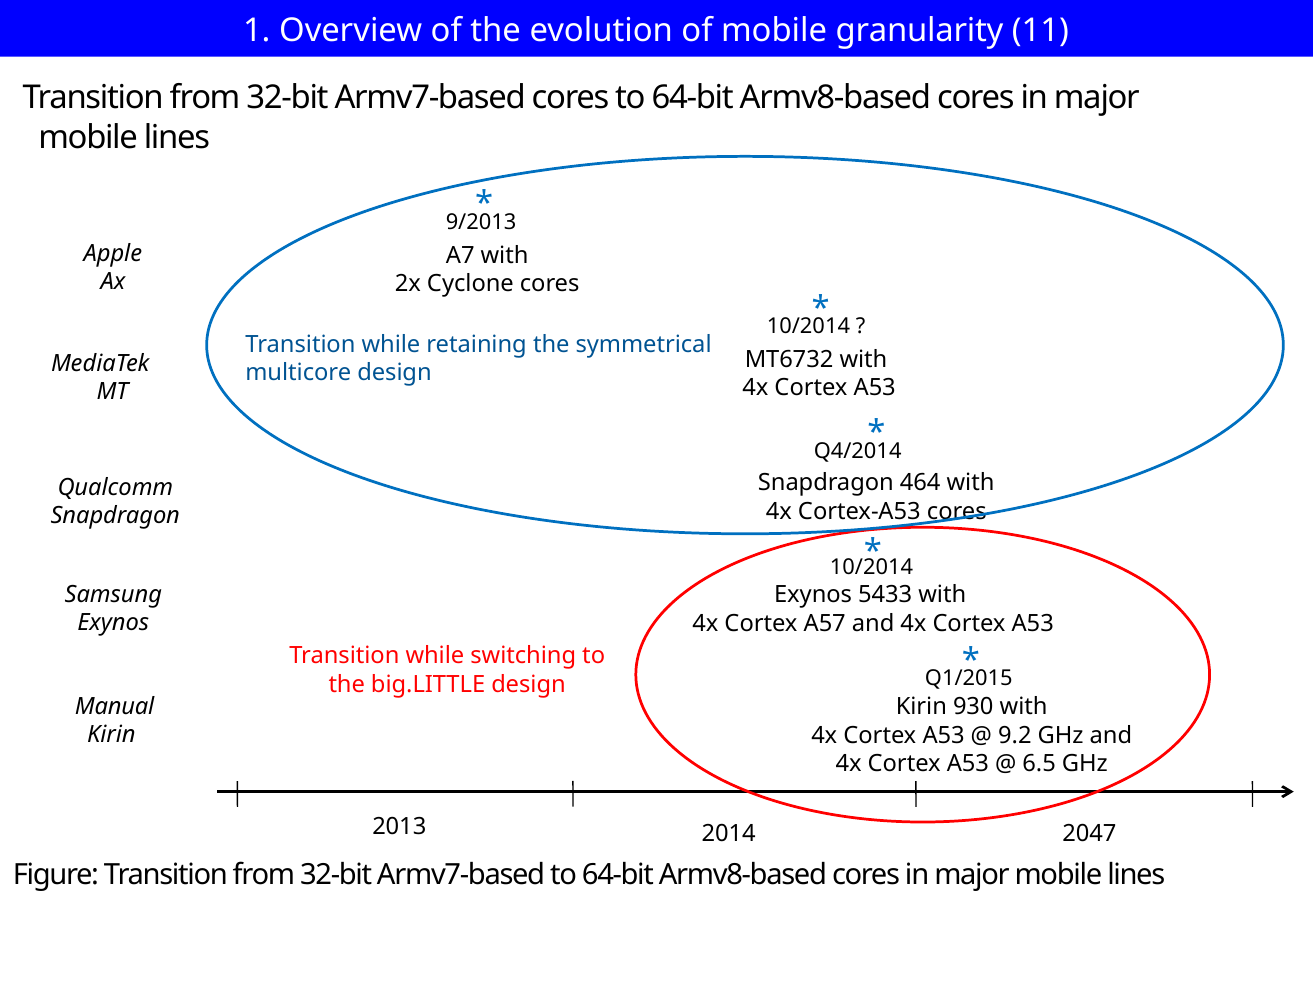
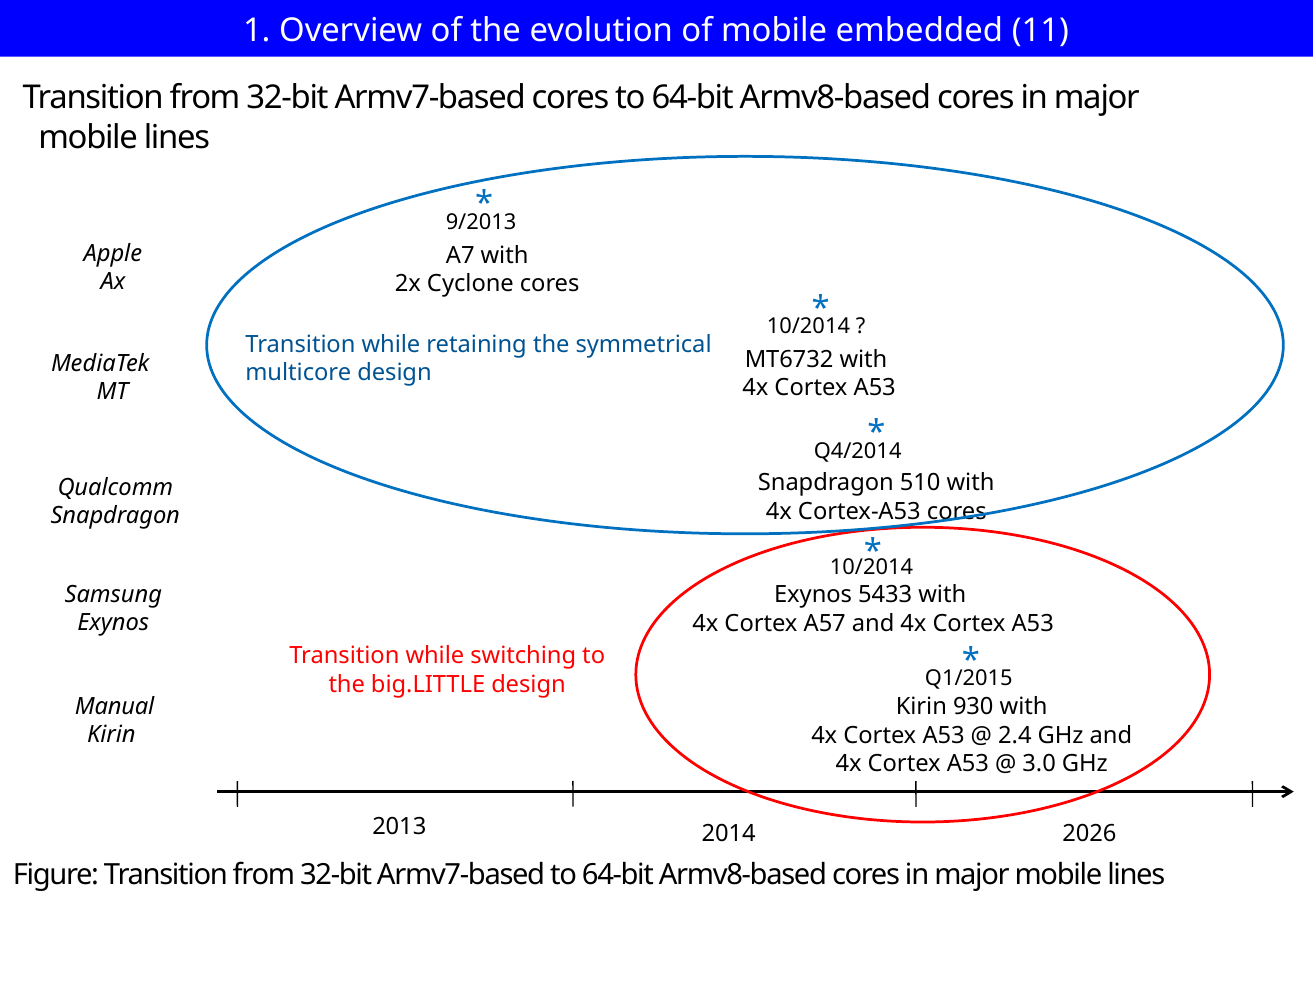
granularity: granularity -> embedded (919, 31)
464: 464 -> 510 (920, 483)
9.2: 9.2 -> 2.4 (1015, 735)
6.5: 6.5 -> 3.0 (1039, 764)
2047: 2047 -> 2026 (1089, 833)
